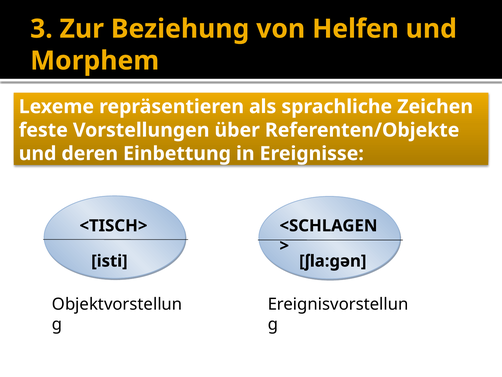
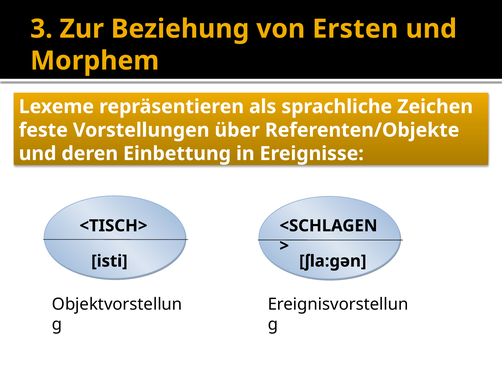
Helfen: Helfen -> Ersten (355, 29)
